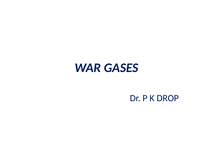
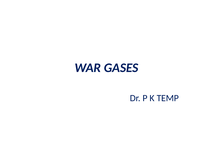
DROP: DROP -> TEMP (168, 98)
